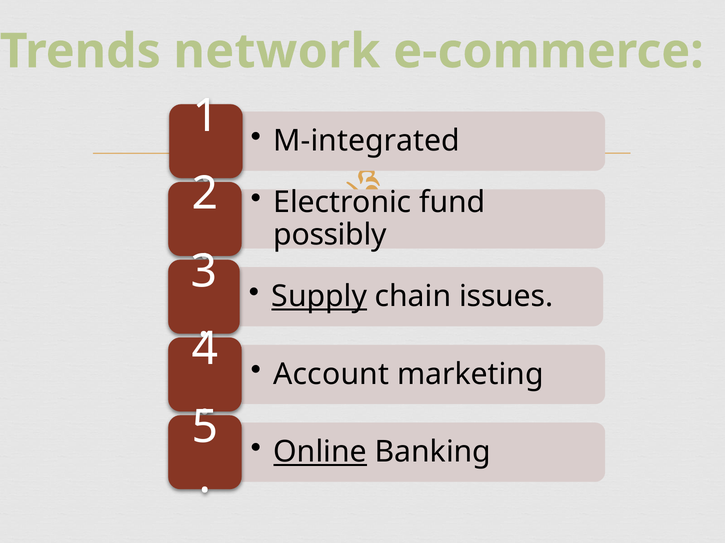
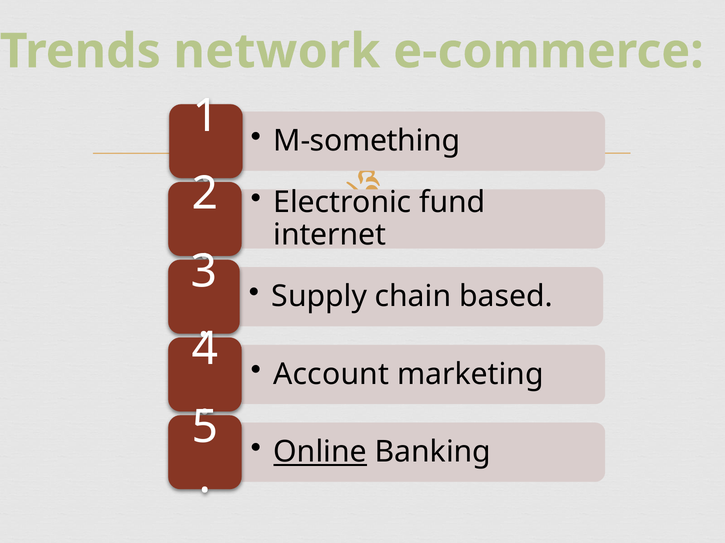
M-integrated: M-integrated -> M-something (367, 141)
possibly: possibly -> internet (330, 235)
Supply underline: present -> none (319, 297)
issues: issues -> based (506, 297)
